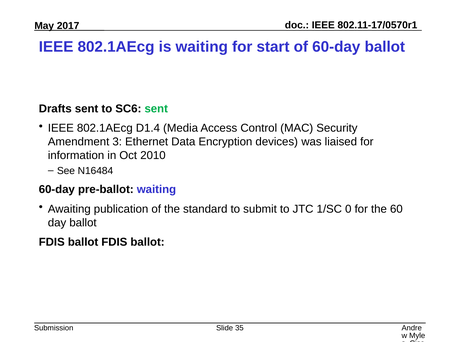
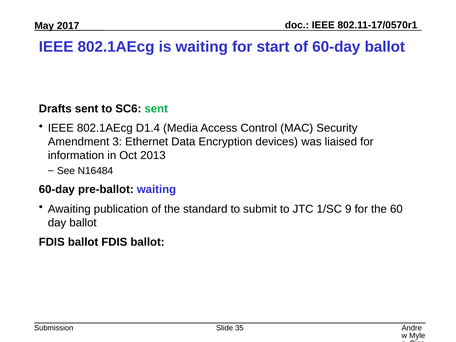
2010: 2010 -> 2013 (153, 155)
0: 0 -> 9 (348, 209)
